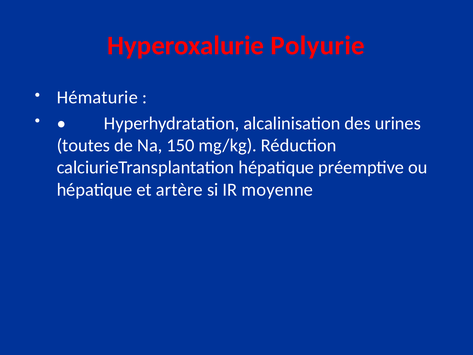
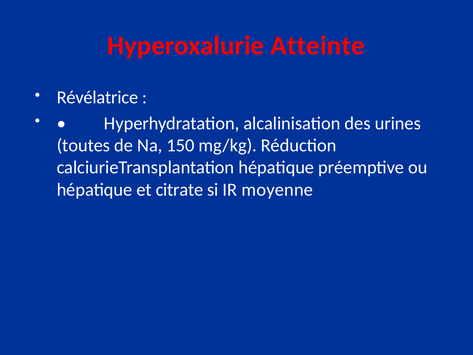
Polyurie: Polyurie -> Atteinte (318, 46)
Hématurie: Hématurie -> Révélatrice (97, 97)
artère: artère -> citrate (179, 189)
